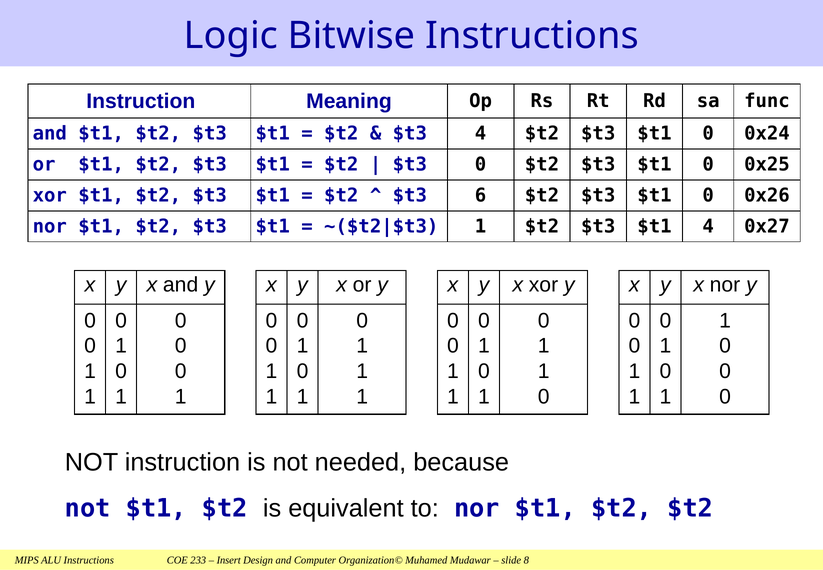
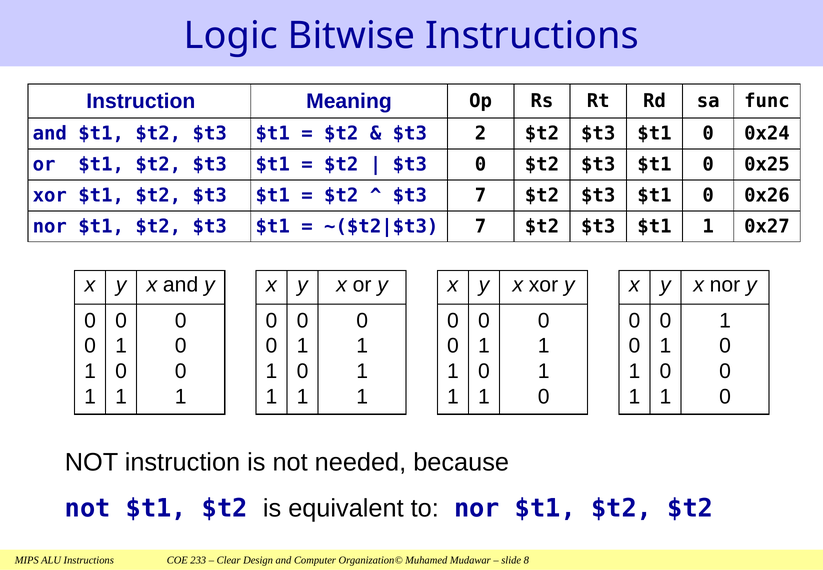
$t3 4: 4 -> 2 (481, 134)
$t3 6: 6 -> 7 (481, 196)
1: 1 -> 7 (481, 227)
$t1 4: 4 -> 1 (708, 227)
Insert: Insert -> Clear (229, 560)
